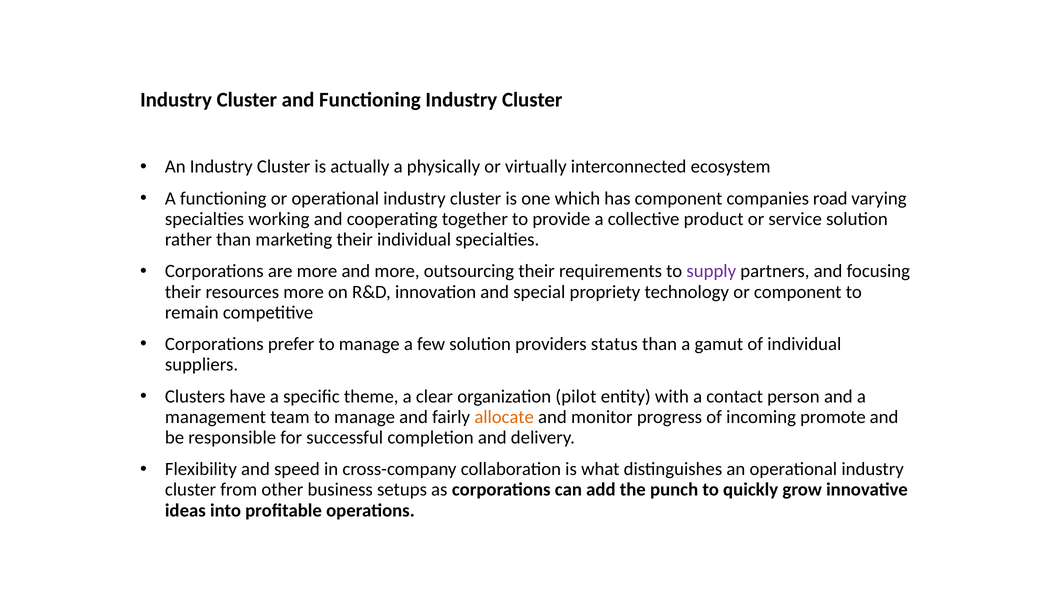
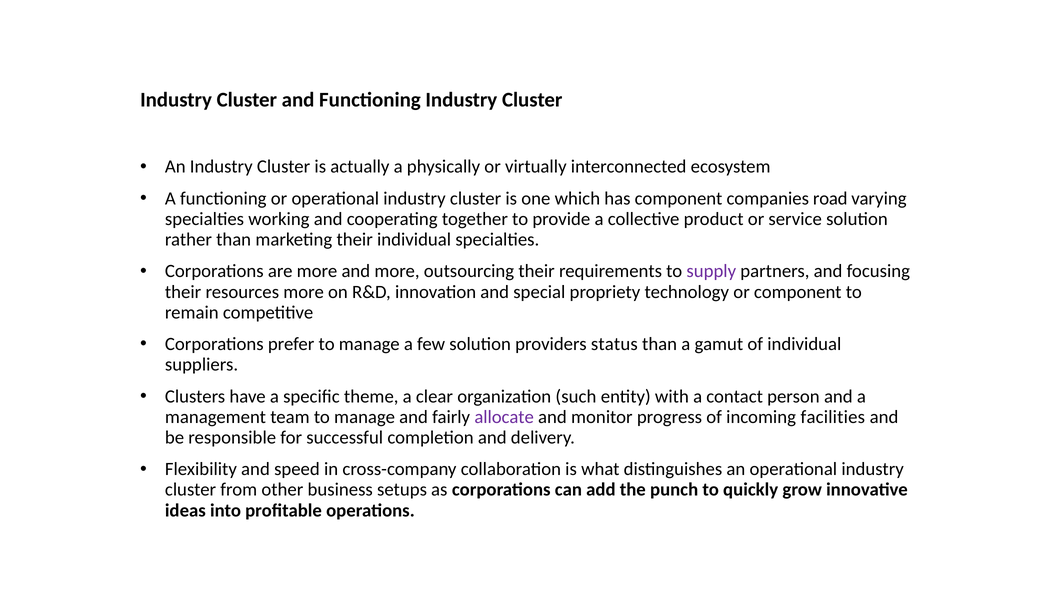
pilot: pilot -> such (576, 396)
allocate colour: orange -> purple (504, 417)
promote: promote -> facilities (833, 417)
